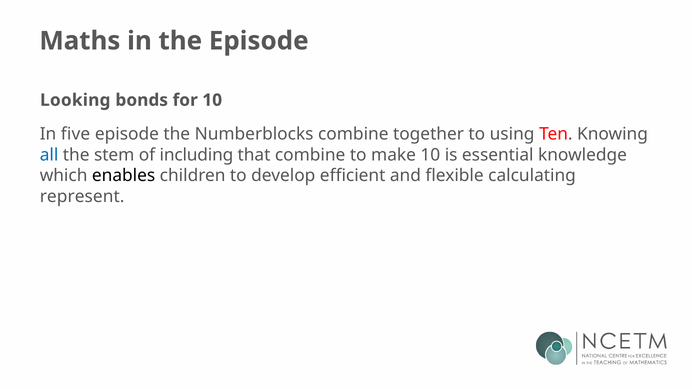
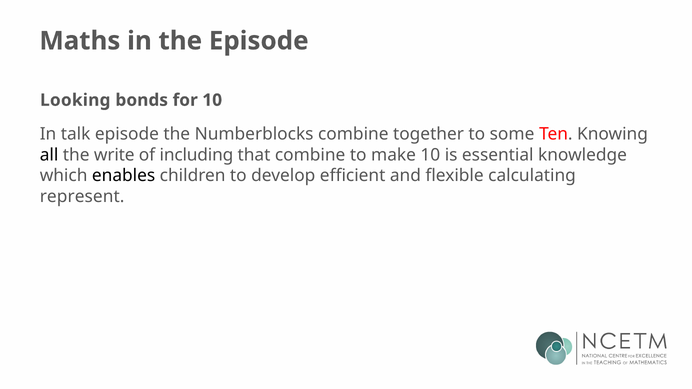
five: five -> talk (76, 134)
using: using -> some (512, 134)
all colour: blue -> black (49, 155)
stem: stem -> write (114, 155)
